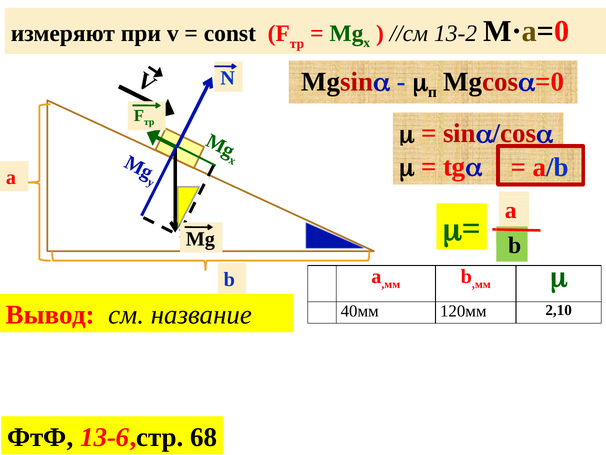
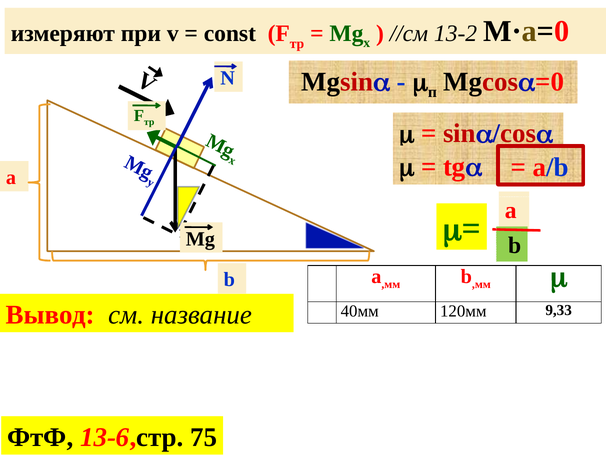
2,10: 2,10 -> 9,33 (559, 310)
68: 68 -> 75 (204, 437)
